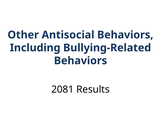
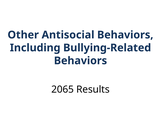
2081: 2081 -> 2065 (63, 89)
